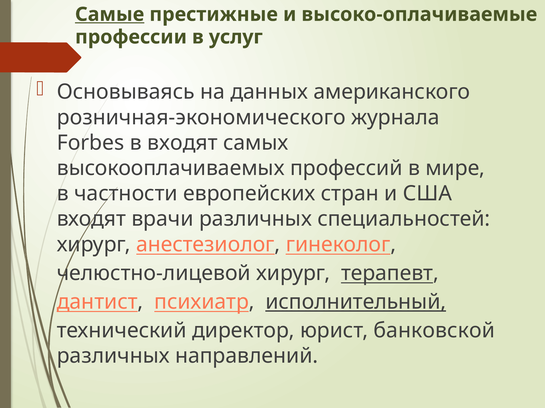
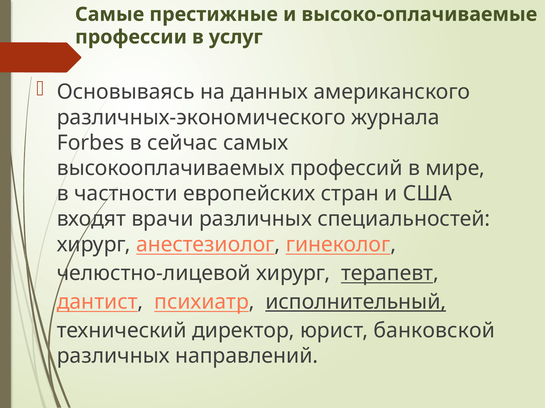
Самые underline: present -> none (110, 14)
розничная-экономического: розничная-экономического -> различных-экономического (201, 118)
в входят: входят -> сейчас (182, 143)
